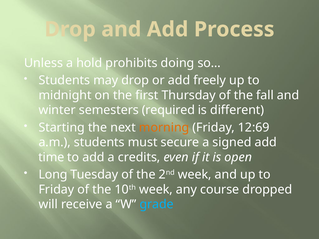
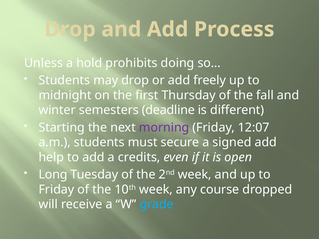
required: required -> deadline (168, 110)
morning colour: orange -> purple (164, 128)
12:69: 12:69 -> 12:07 (254, 128)
time: time -> help (51, 157)
